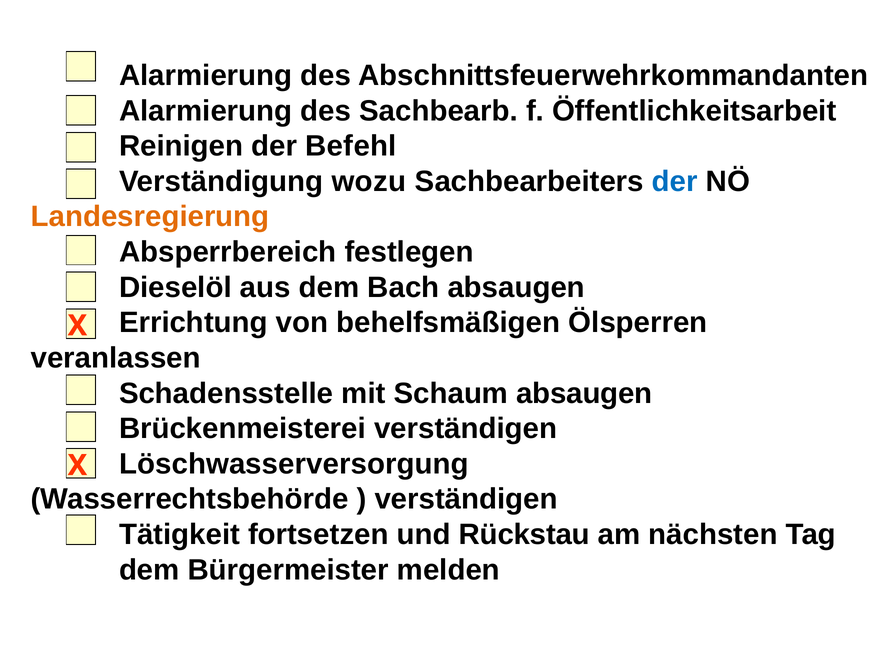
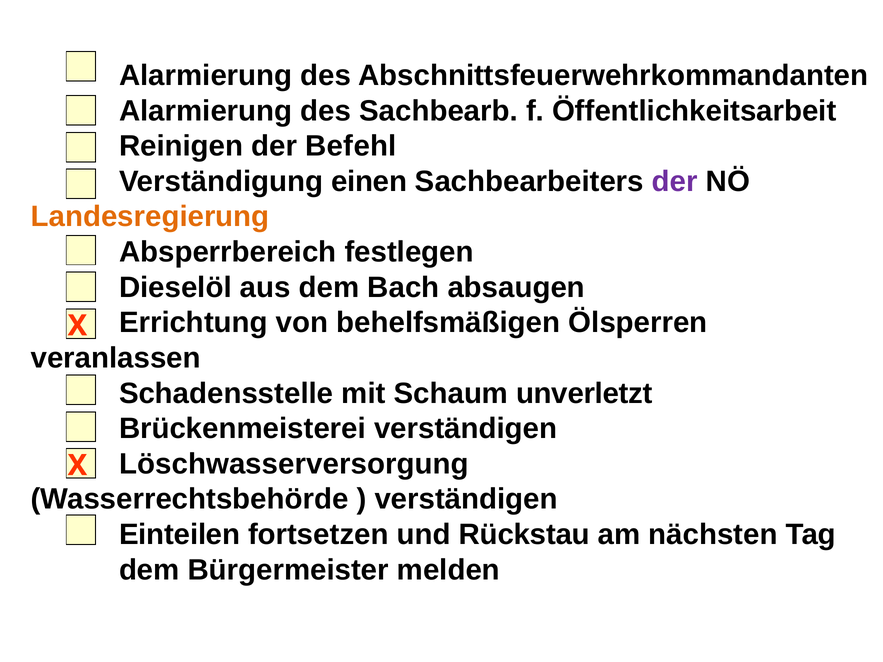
wozu: wozu -> einen (369, 182)
der colour: blue -> purple (675, 182)
Schaum absaugen: absaugen -> unverletzt (584, 393)
Tätigkeit: Tätigkeit -> Einteilen (180, 535)
